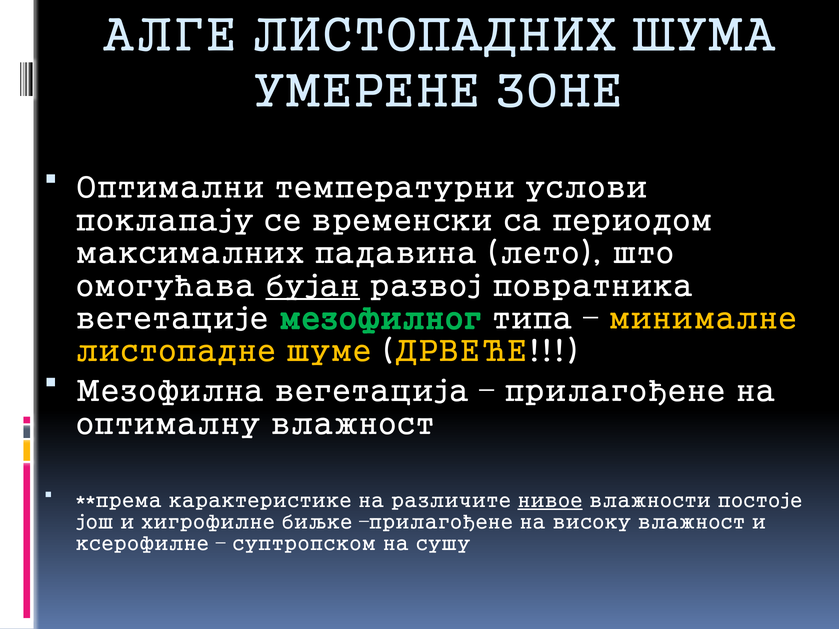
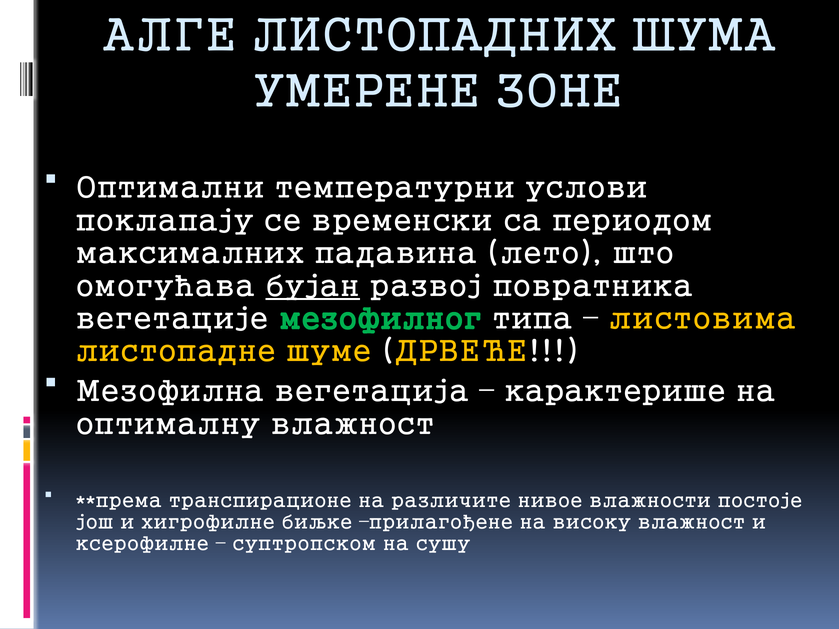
минималне: минималне -> листовима (703, 319)
прилагођене: прилагођене -> карактерише (615, 392)
карактеристике: карактеристике -> транспирационе (260, 501)
нивое underline: present -> none (550, 501)
